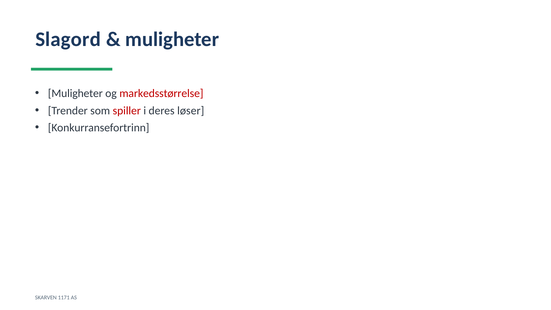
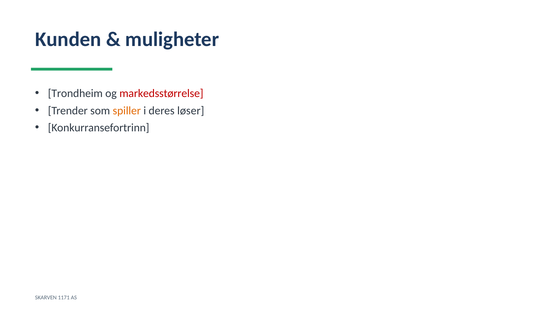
Slagord: Slagord -> Kunden (68, 39)
Muligheter: Muligheter -> Trondheim (75, 93)
spiller colour: red -> orange (127, 111)
